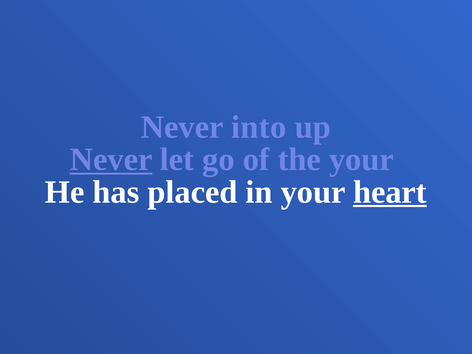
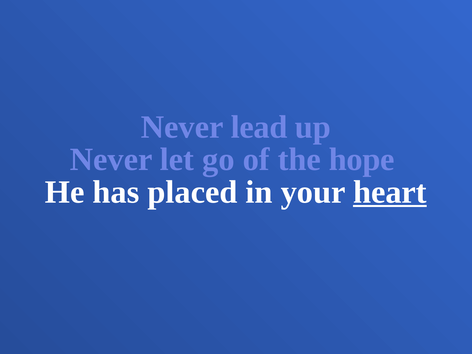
into: into -> lead (259, 127)
Never underline: present -> none (111, 160)
the your: your -> hope (362, 160)
